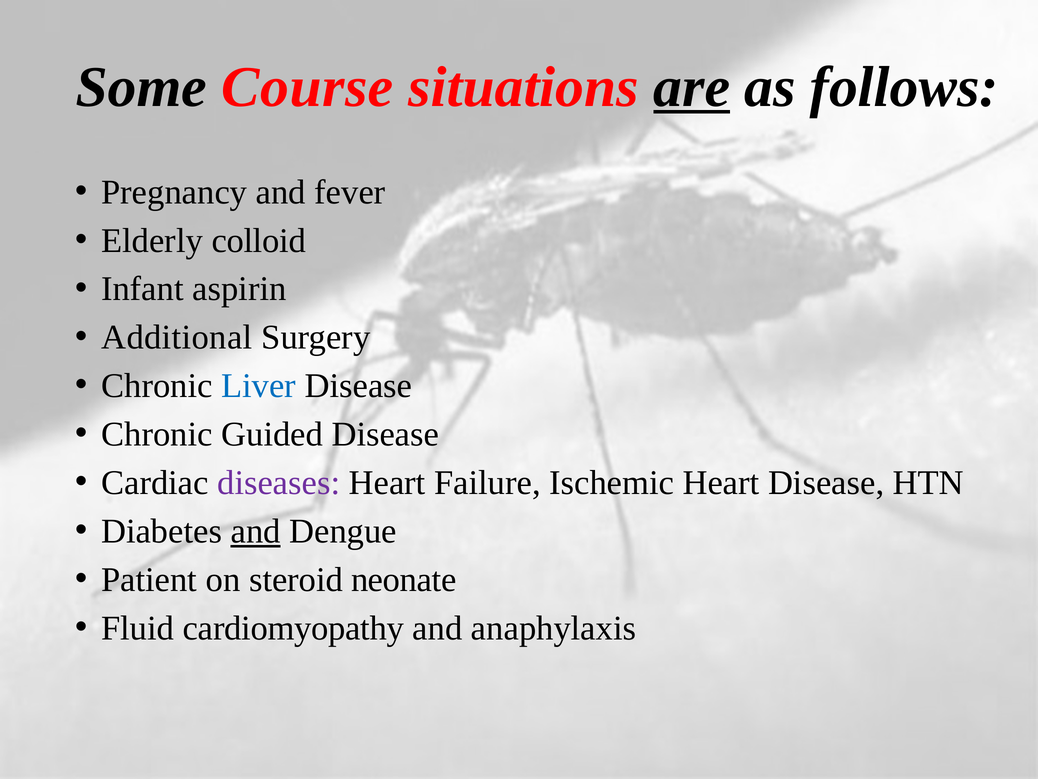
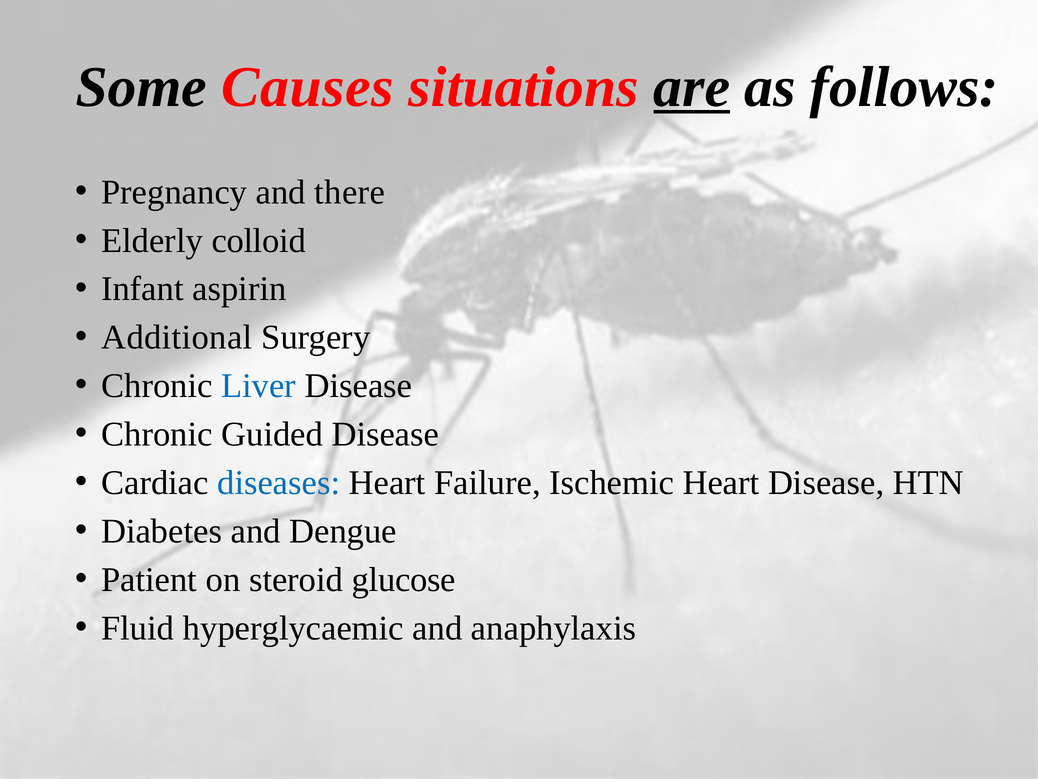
Course: Course -> Causes (307, 87)
fever: fever -> there (350, 192)
diseases colour: purple -> blue (279, 483)
and underline: present -> none (256, 531)
neonate: neonate -> glucose (404, 579)
cardiomyopathy: cardiomyopathy -> hyperglycaemic (293, 628)
